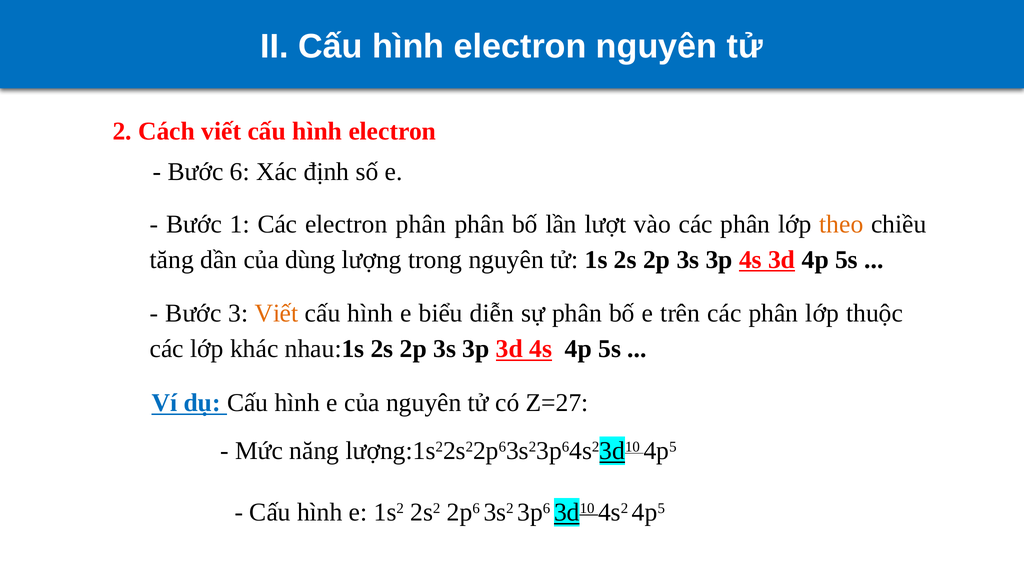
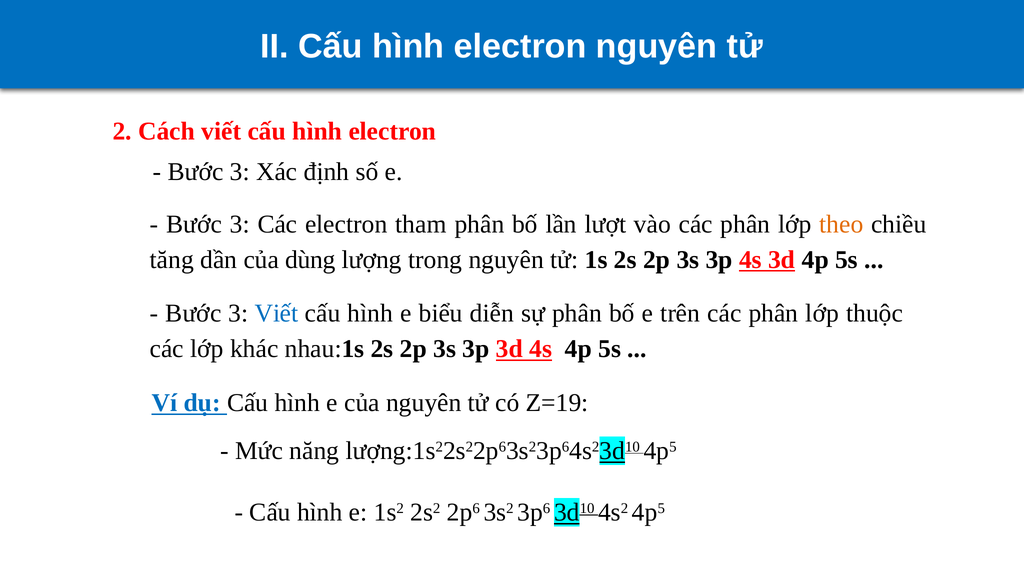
6: 6 -> 3 (240, 172)
1: 1 -> 3 (240, 224)
electron phân: phân -> tham (421, 224)
Viết colour: orange -> blue (276, 314)
Z=27: Z=27 -> Z=19 (557, 403)
